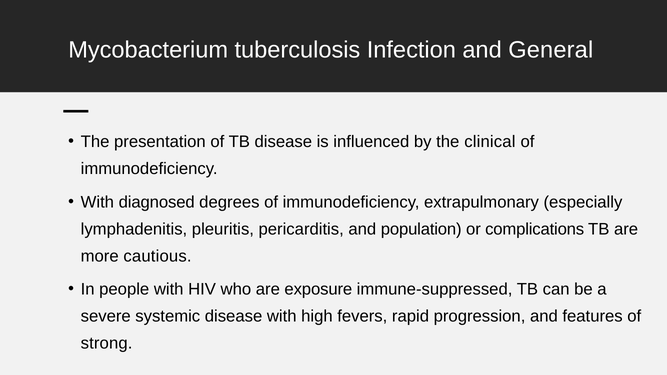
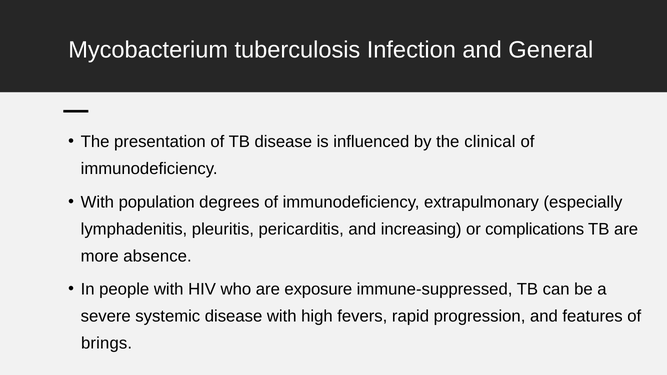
diagnosed: diagnosed -> population (157, 202)
population: population -> increasing (421, 229)
cautious: cautious -> absence (158, 256)
strong: strong -> brings (107, 343)
